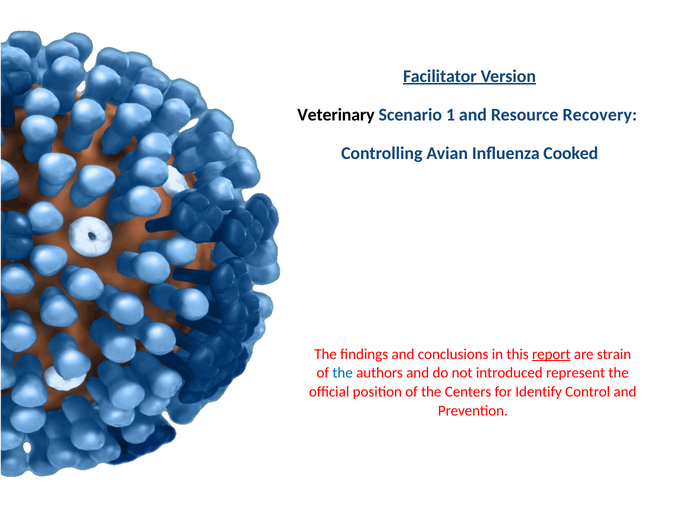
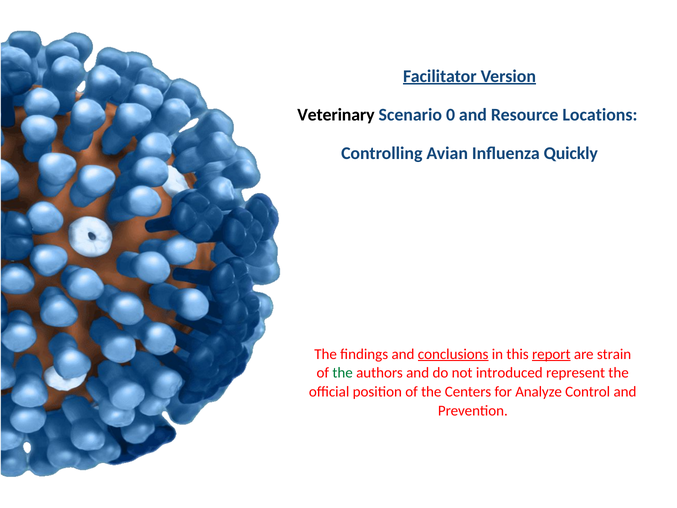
1: 1 -> 0 (451, 115)
Recovery: Recovery -> Locations (600, 115)
Cooked: Cooked -> Quickly (571, 153)
conclusions underline: none -> present (453, 354)
the colour: blue -> green (343, 373)
Identify: Identify -> Analyze (539, 392)
